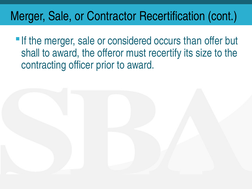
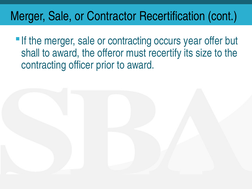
or considered: considered -> contracting (130, 41)
than: than -> year (193, 41)
